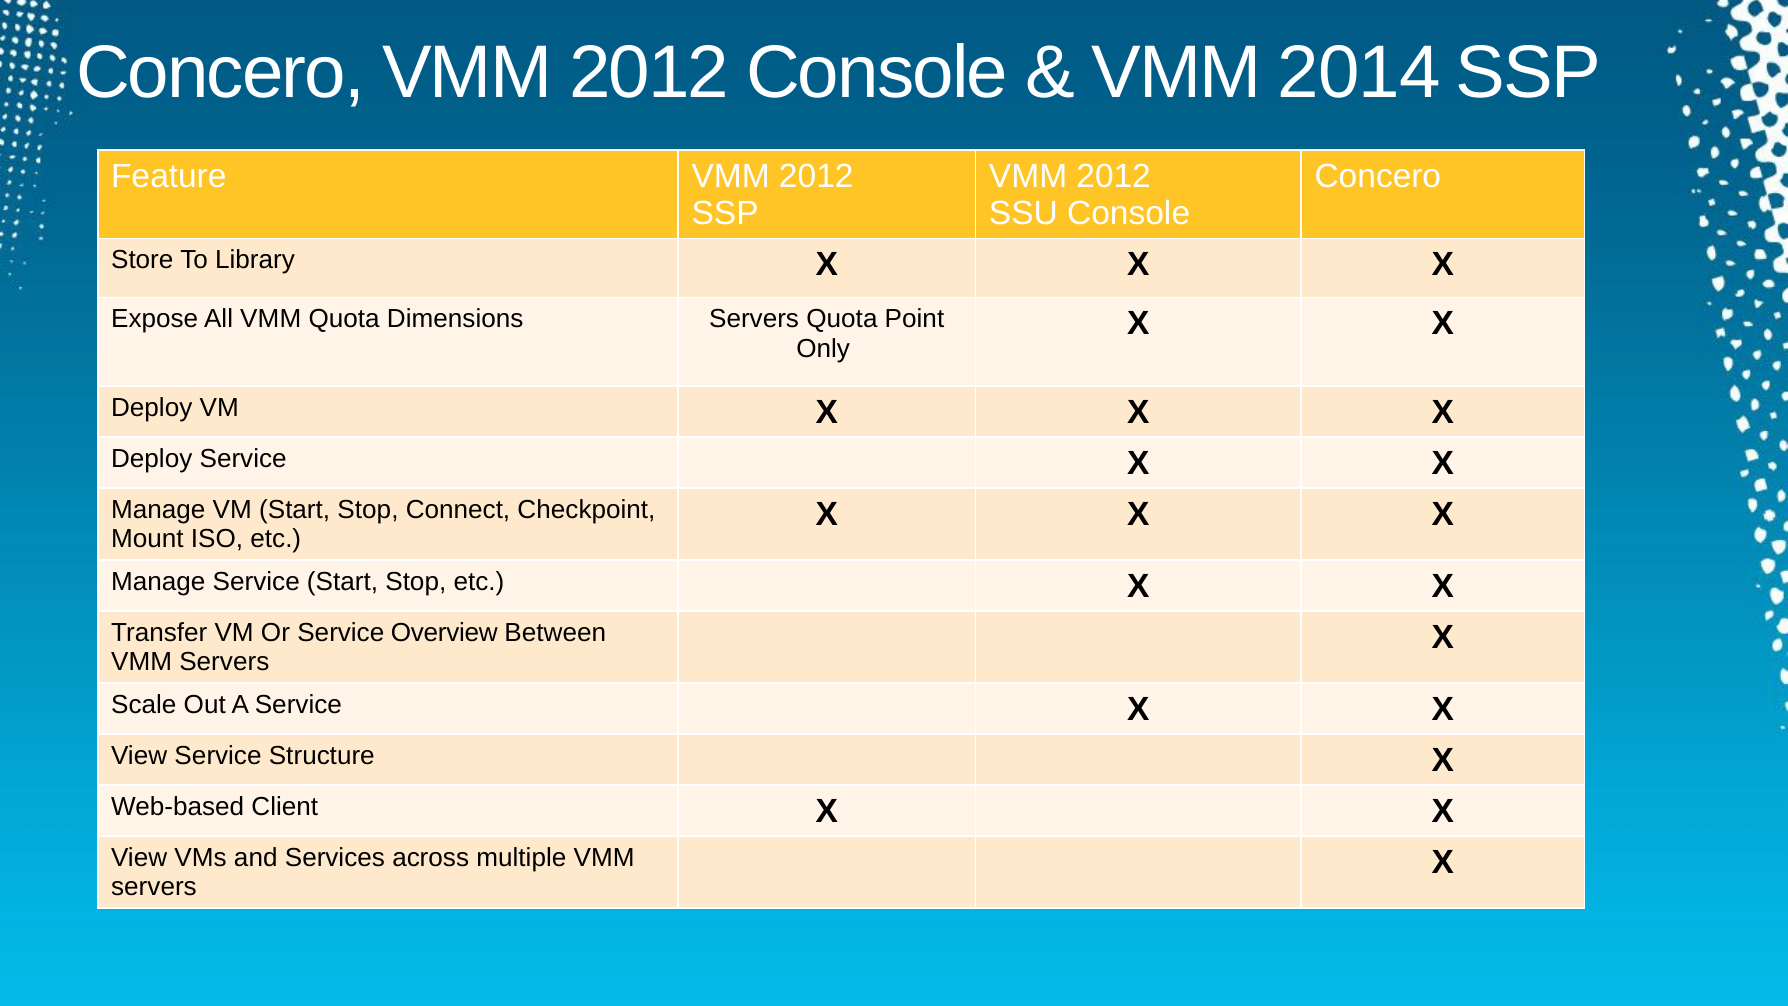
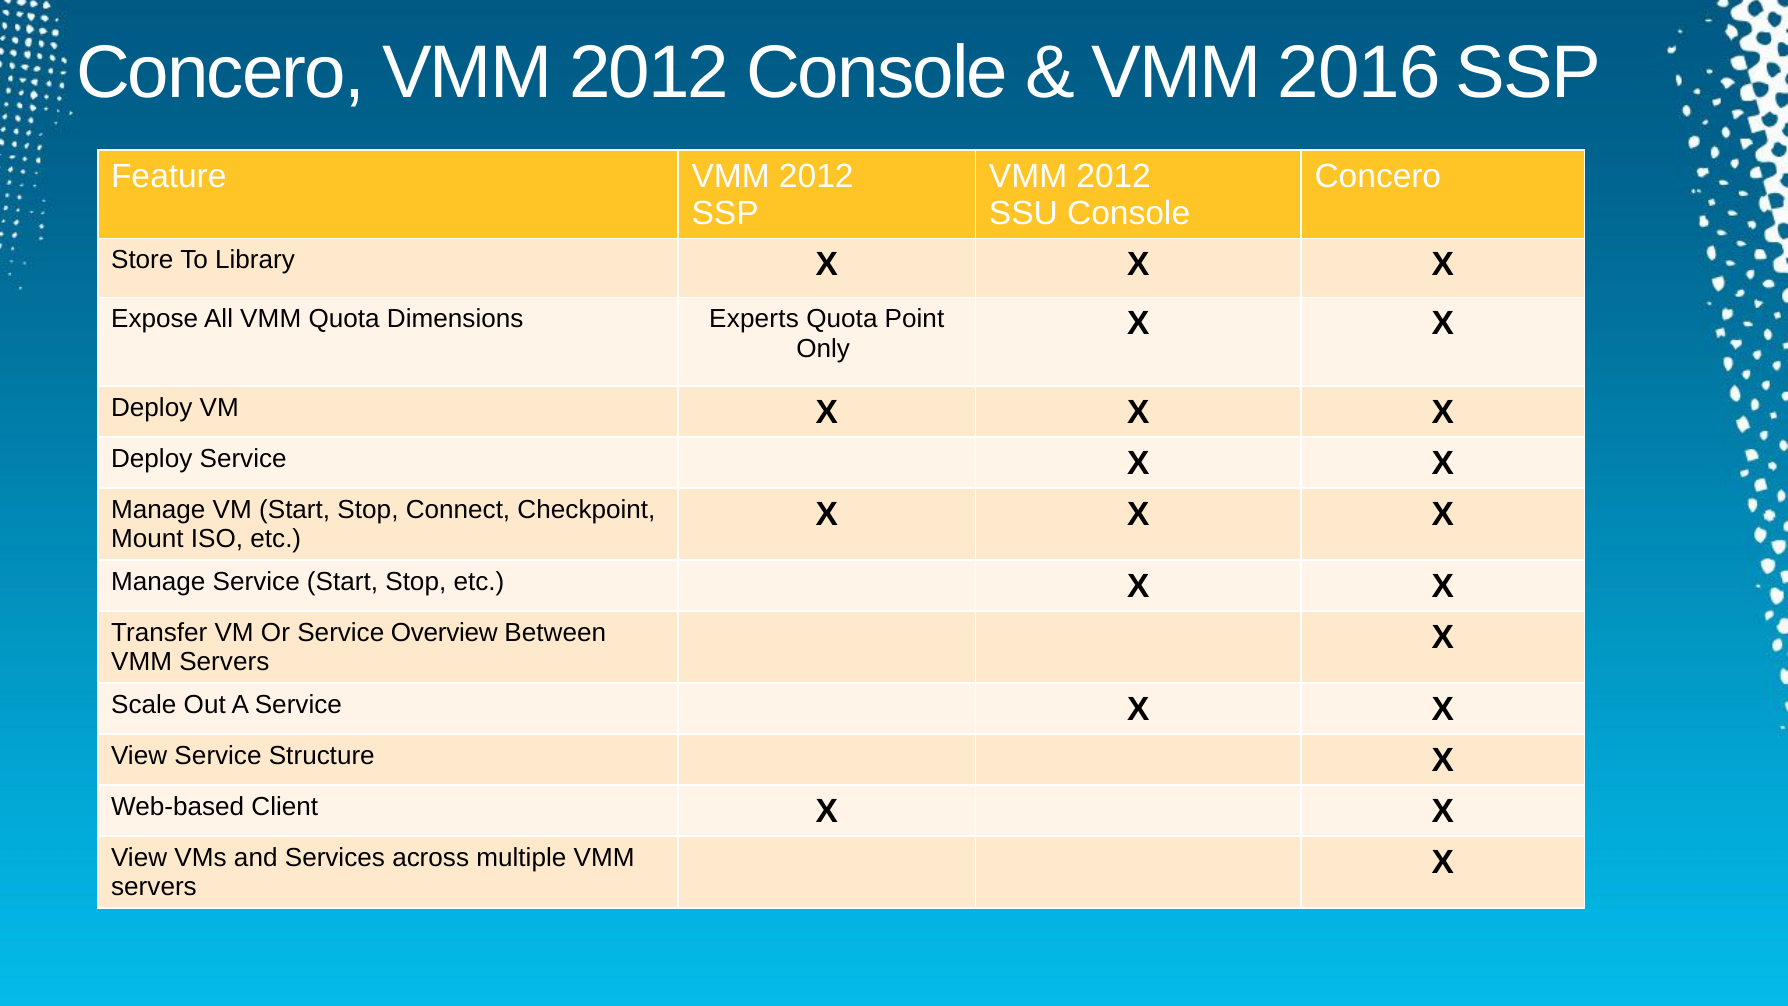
2014: 2014 -> 2016 (1359, 73)
Dimensions Servers: Servers -> Experts (754, 319)
